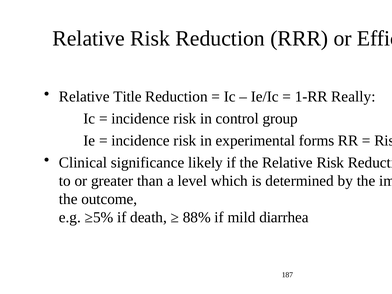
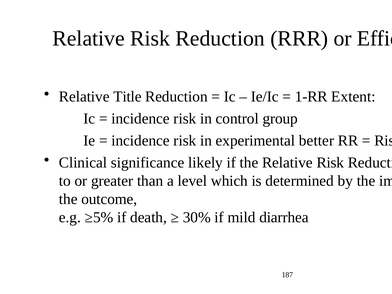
Really: Really -> Extent (353, 97)
forms: forms -> better (317, 141)
88%: 88% -> 30% (197, 217)
